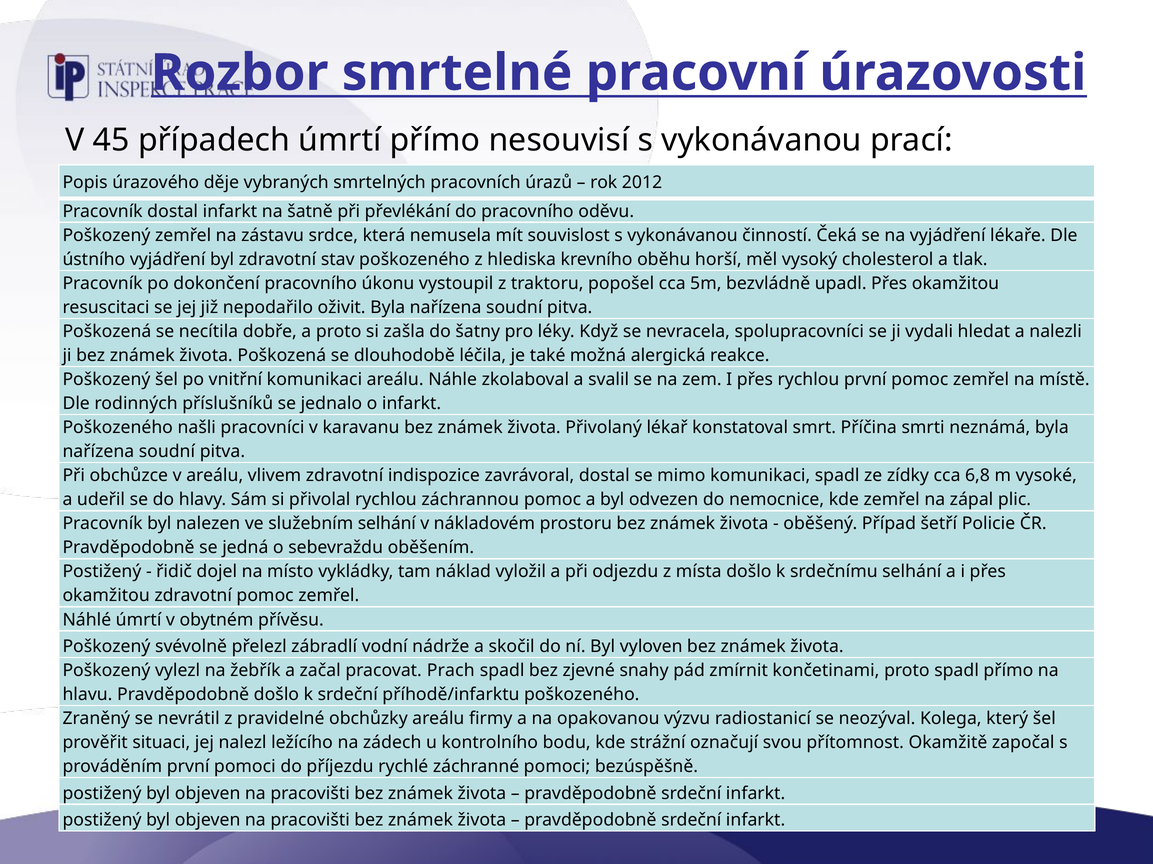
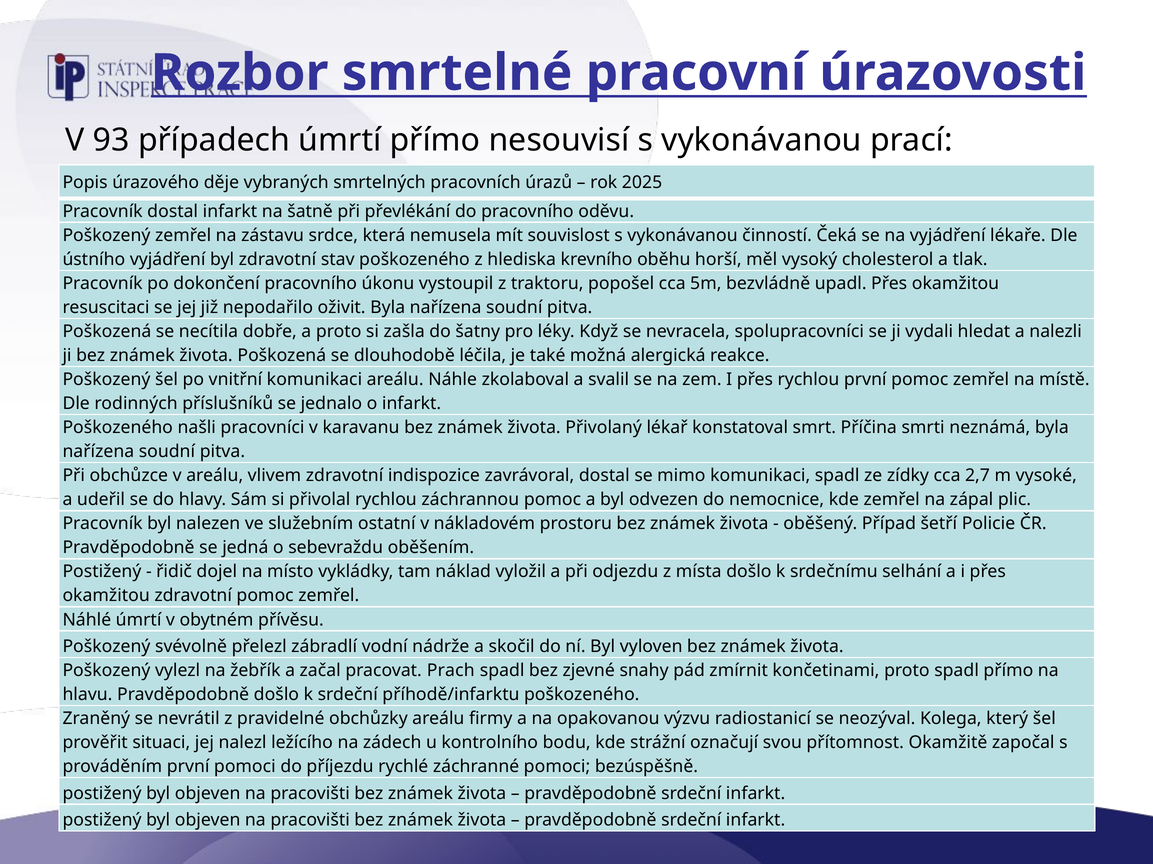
45: 45 -> 93 (111, 140)
2012: 2012 -> 2025 (642, 183)
6,8: 6,8 -> 2,7 (977, 476)
služebním selhání: selhání -> ostatní (387, 524)
